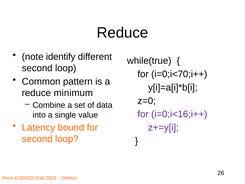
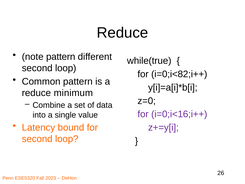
note identify: identify -> pattern (61, 57)
i=0;i<70;i++: i=0;i<70;i++ -> i=0;i<82;i++ (179, 74)
